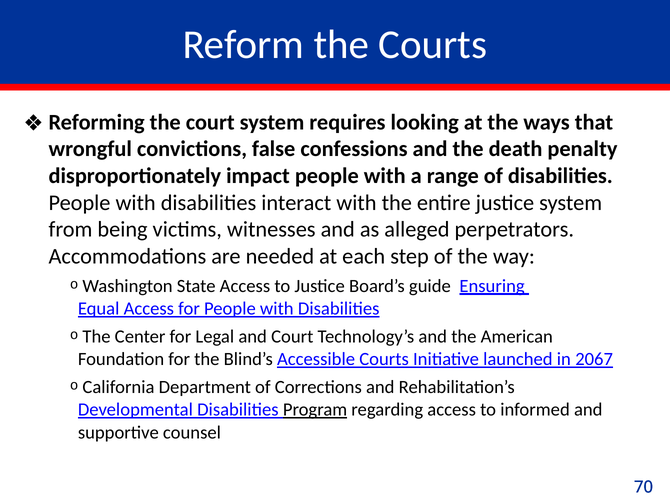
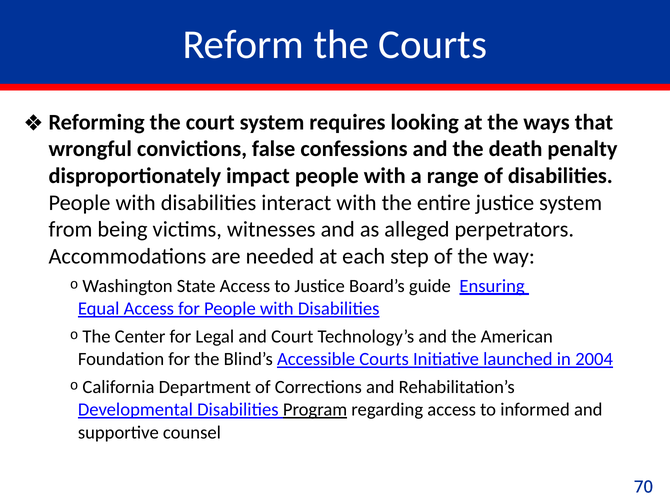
2067: 2067 -> 2004 (594, 359)
